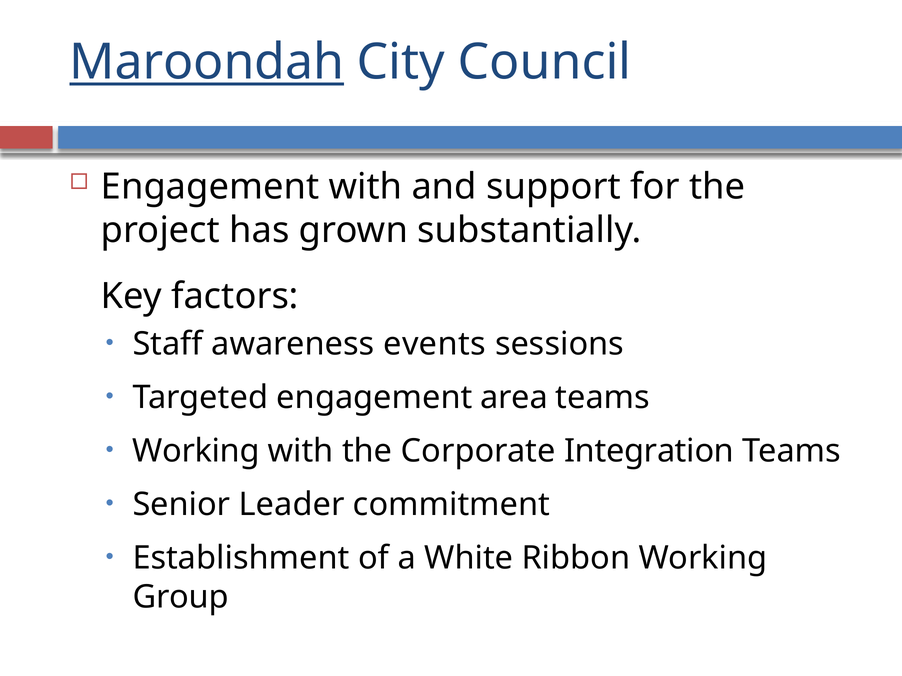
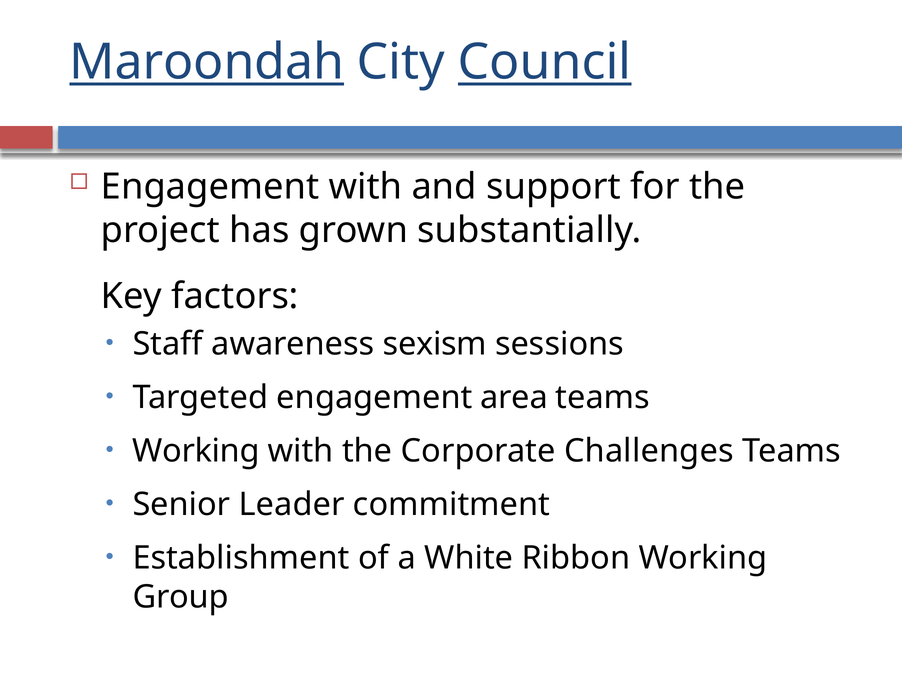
Council underline: none -> present (545, 63)
events: events -> sexism (435, 344)
Integration: Integration -> Challenges (649, 451)
